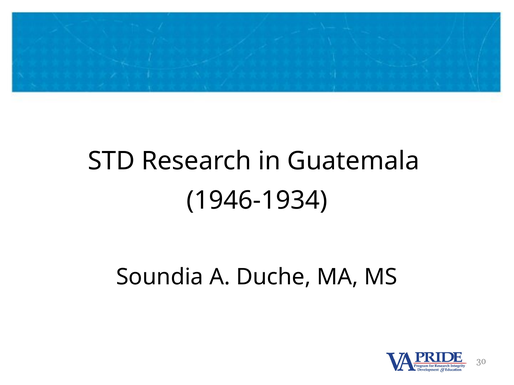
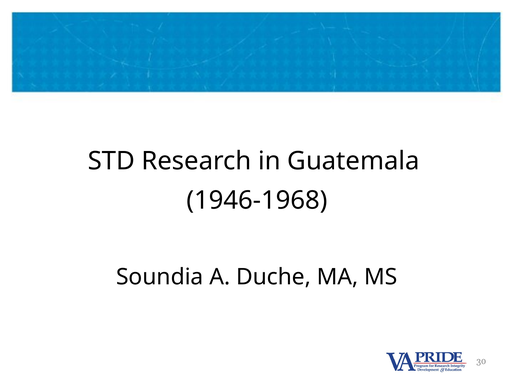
1946-1934: 1946-1934 -> 1946-1968 (257, 201)
